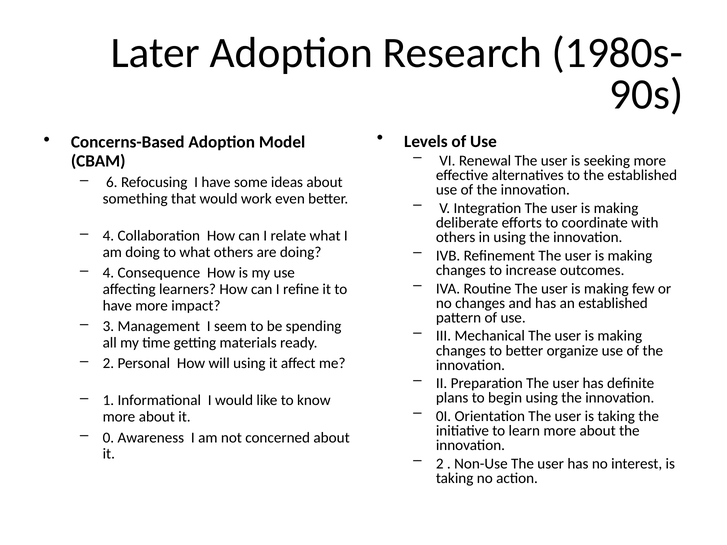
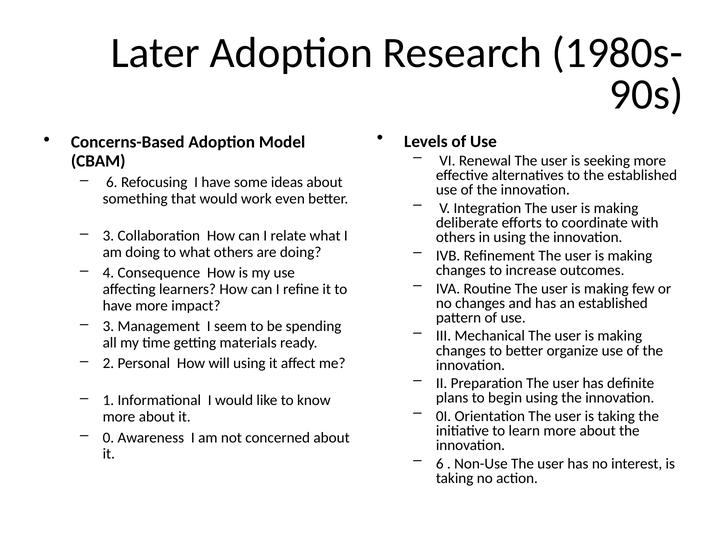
4: 4 -> 3 (108, 236)
2: 2 -> 6 (440, 464)
